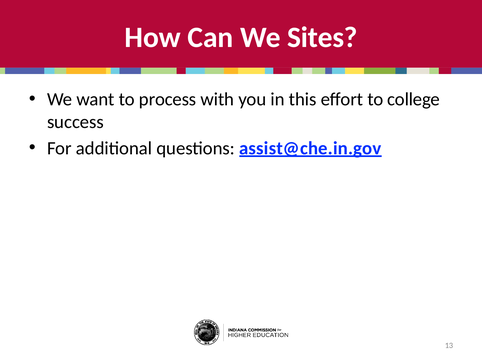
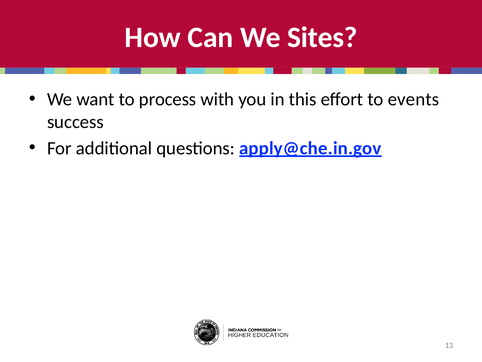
college: college -> events (413, 99)
assist@che.in.gov: assist@che.in.gov -> apply@che.in.gov (310, 148)
